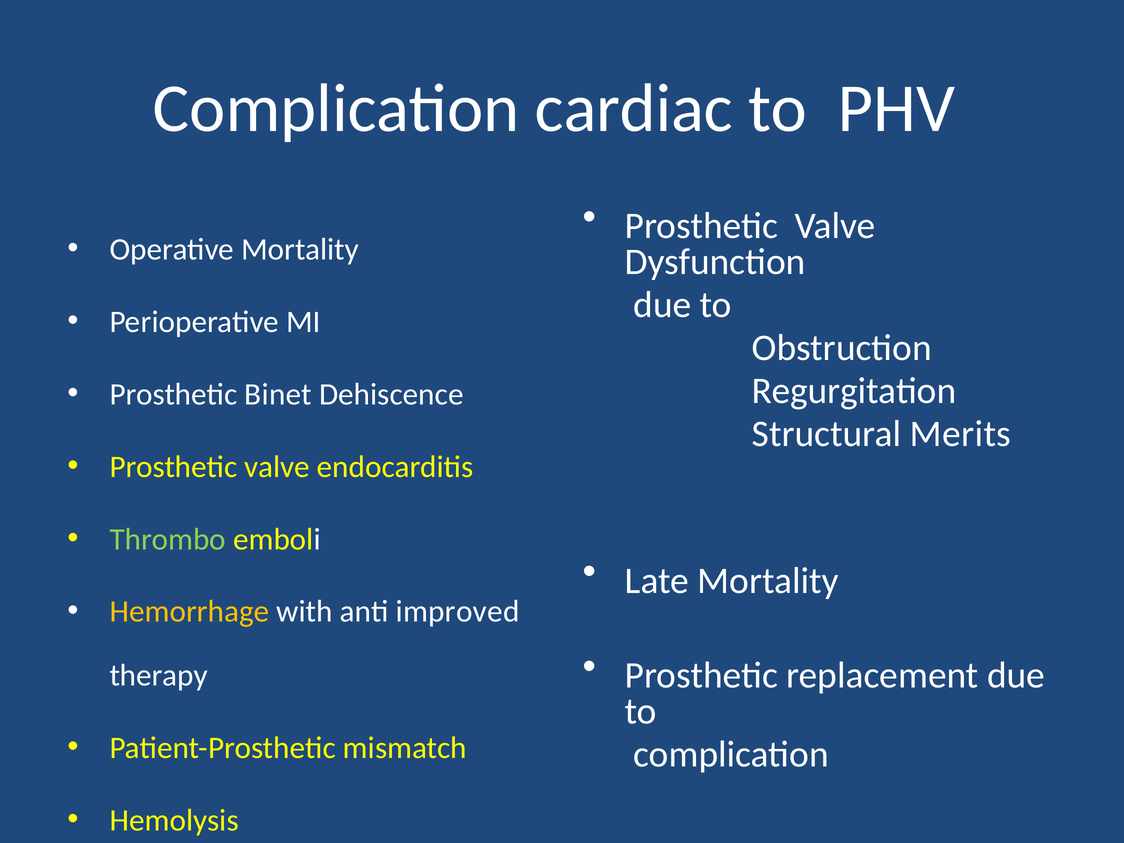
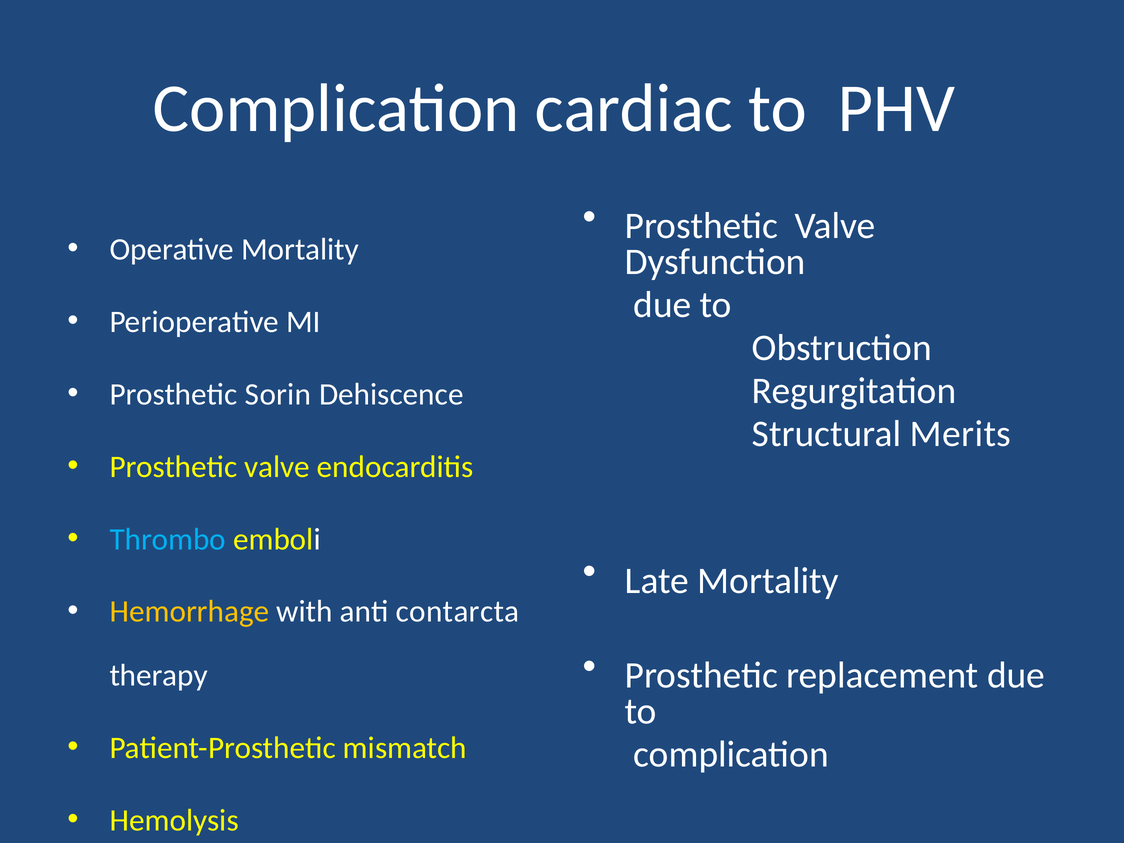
Binet: Binet -> Sorin (278, 394)
Thrombo colour: light green -> light blue (168, 539)
improved: improved -> contarcta (458, 612)
